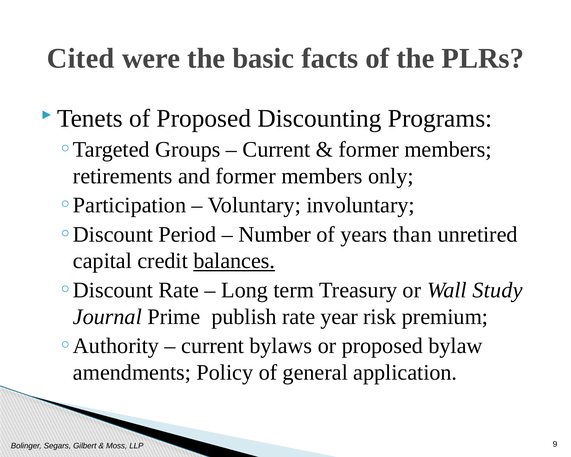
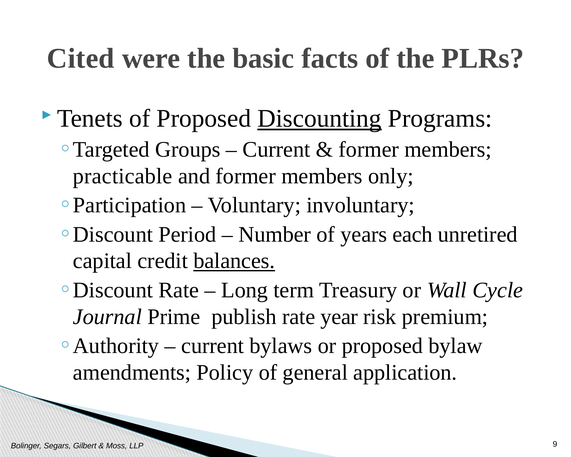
Discounting underline: none -> present (320, 119)
retirements: retirements -> practicable (123, 176)
than: than -> each (413, 234)
Study: Study -> Cycle (498, 290)
